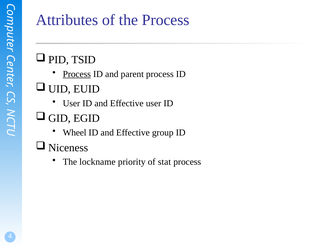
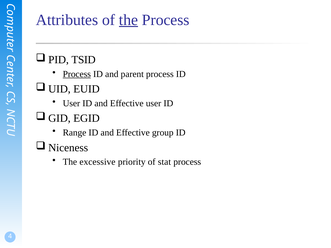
the underline: none -> present (129, 20)
Wheel: Wheel -> Range (75, 133)
lockname: lockname -> excessive (97, 162)
